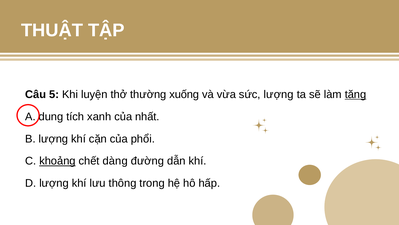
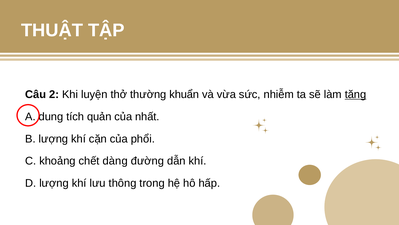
5: 5 -> 2 (54, 94)
xuống: xuống -> khuẩn (184, 94)
sức lượng: lượng -> nhiễm (279, 94)
xanh: xanh -> quản (99, 116)
khoảng underline: present -> none (57, 161)
